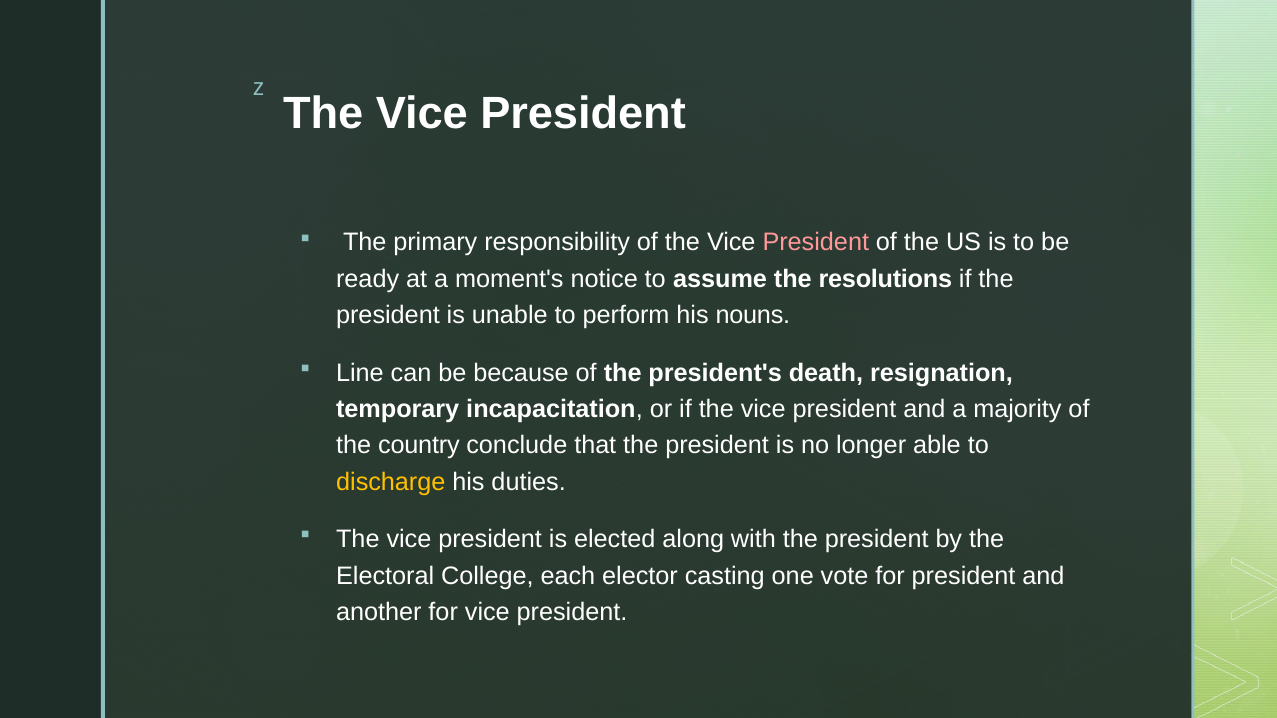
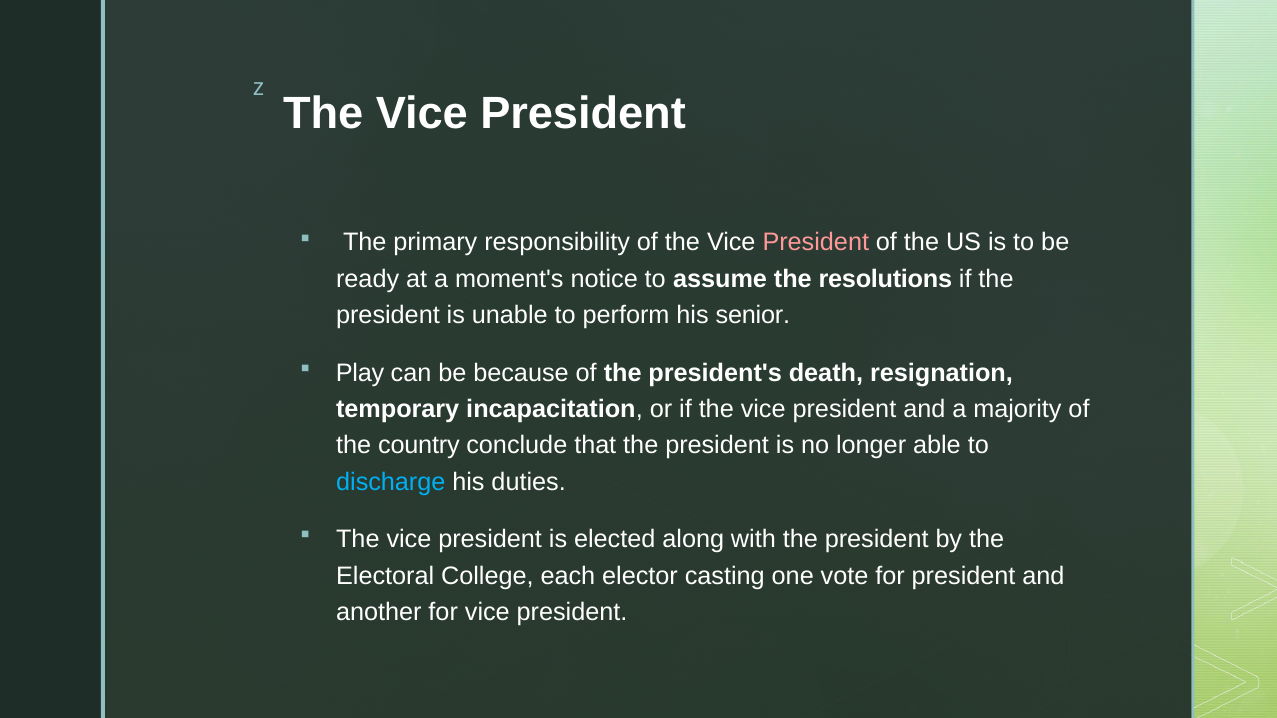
nouns: nouns -> senior (753, 315)
Line: Line -> Play (360, 373)
discharge colour: yellow -> light blue (391, 482)
